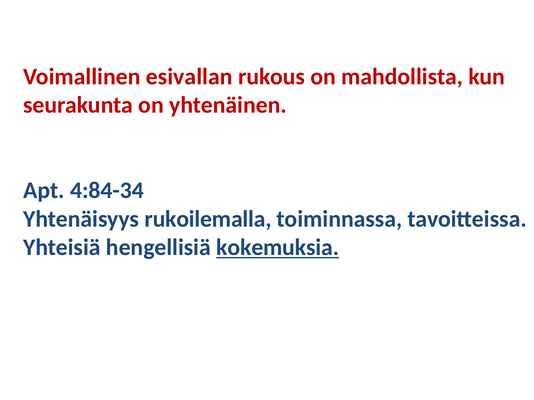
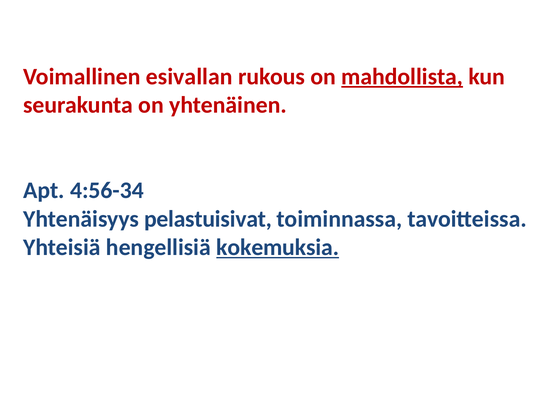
mahdollista underline: none -> present (402, 77)
4:84-34: 4:84-34 -> 4:56-34 (107, 191)
rukoilemalla: rukoilemalla -> pelastuisivat (208, 219)
